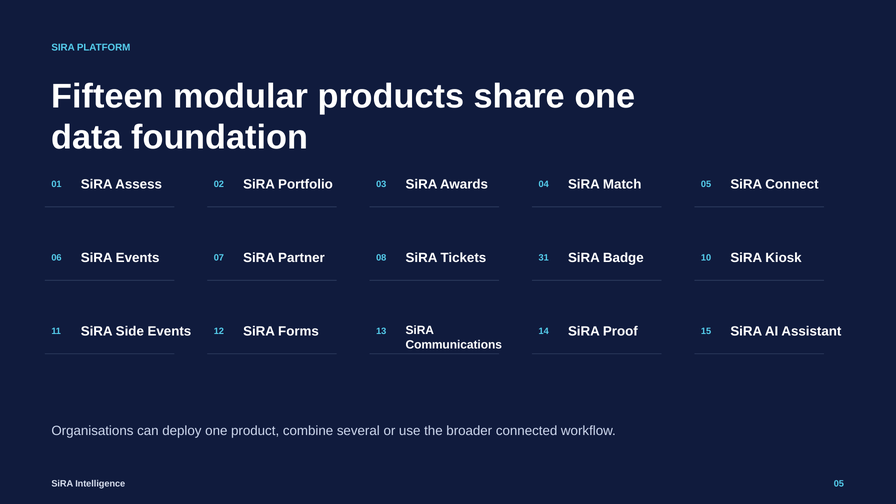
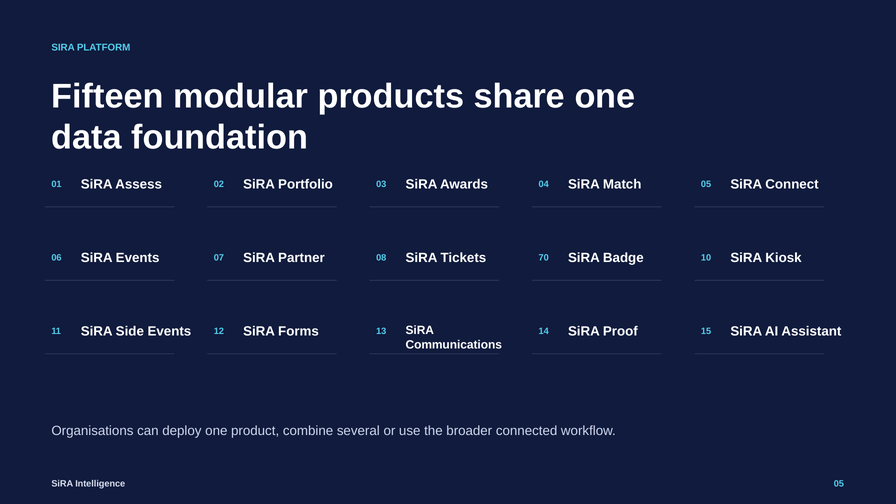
31: 31 -> 70 (544, 258)
